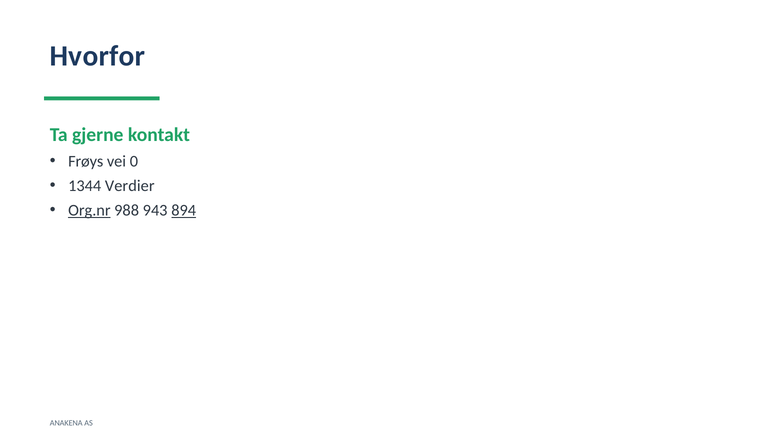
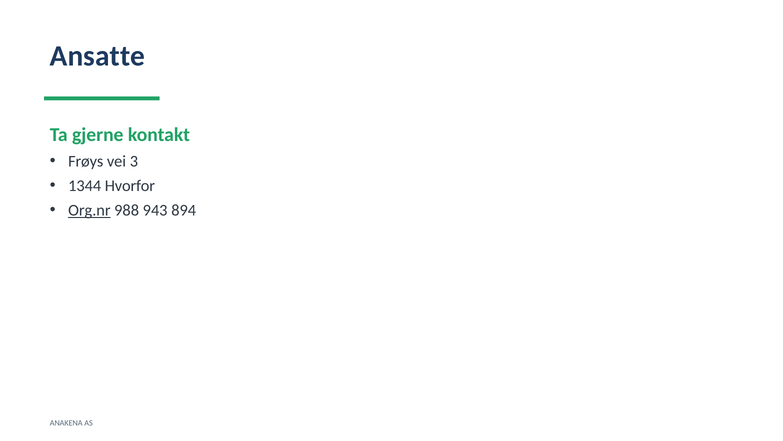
Hvorfor: Hvorfor -> Ansatte (97, 56)
0: 0 -> 3 (134, 161)
Verdier: Verdier -> Hvorfor (130, 185)
894 underline: present -> none (184, 210)
